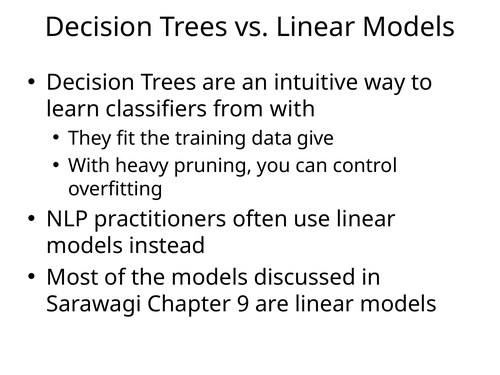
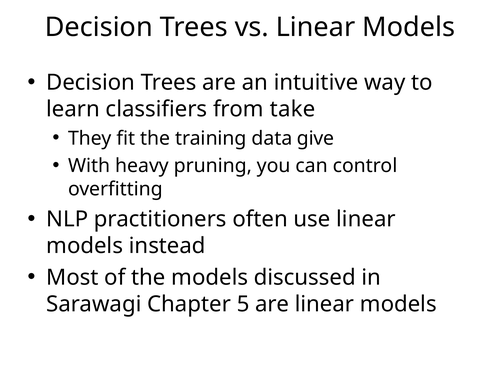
from with: with -> take (293, 109)
9: 9 -> 5 (243, 304)
